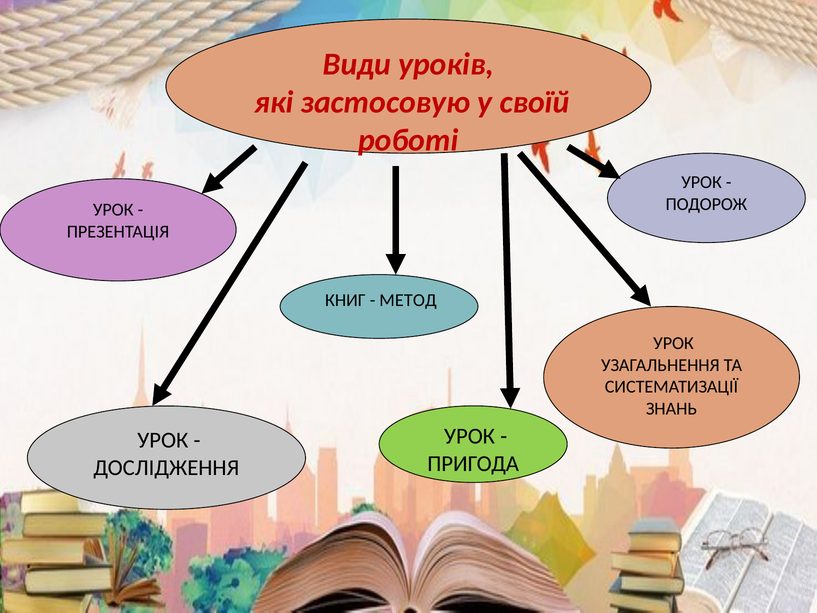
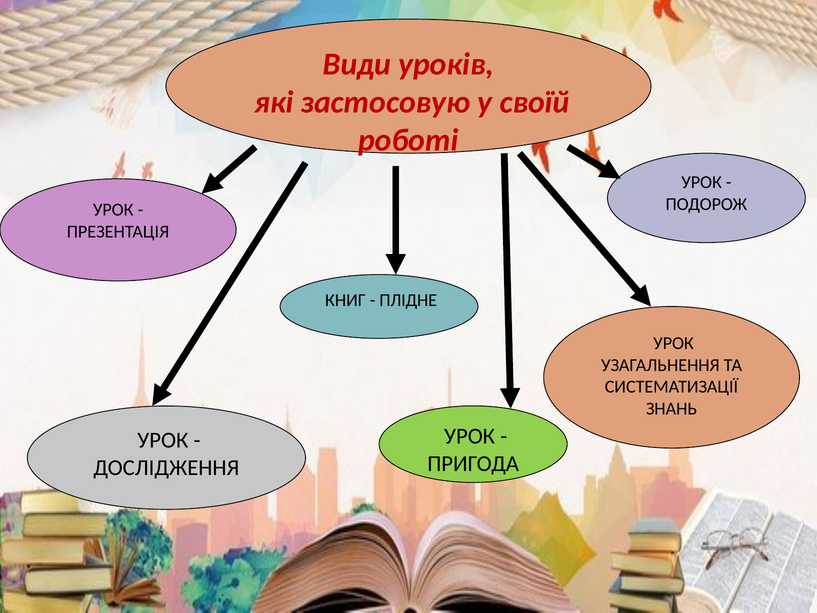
МЕТОД: МЕТОД -> ПЛІДНЕ (408, 300)
